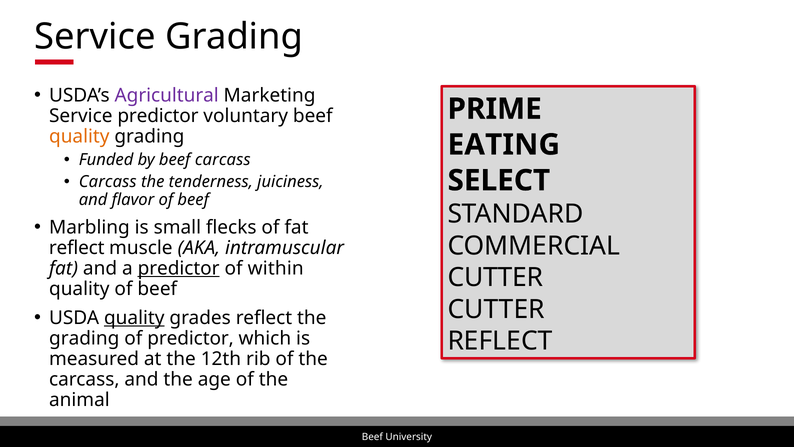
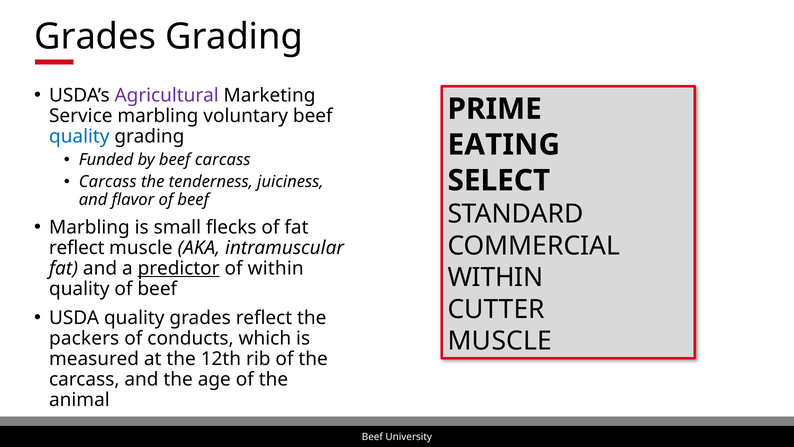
Service: Service -> Grades (95, 37)
Service predictor: predictor -> marbling (158, 116)
quality colour: orange -> blue (79, 136)
CUTTER: CUTTER -> WITHIN (495, 277)
quality underline: present -> none (134, 317)
grading: grading -> packers (84, 338)
of predictor: predictor -> conducts (191, 338)
REFLECT: REFLECT -> MUSCLE (500, 341)
